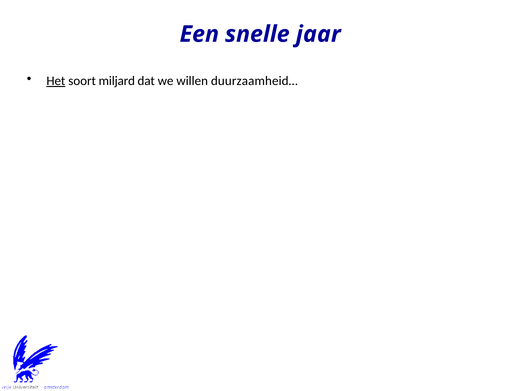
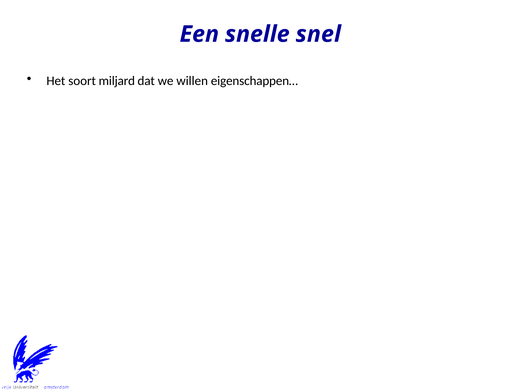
jaar: jaar -> snel (318, 34)
Het underline: present -> none (56, 81)
duurzaamheid…: duurzaamheid… -> eigenschappen… (254, 81)
